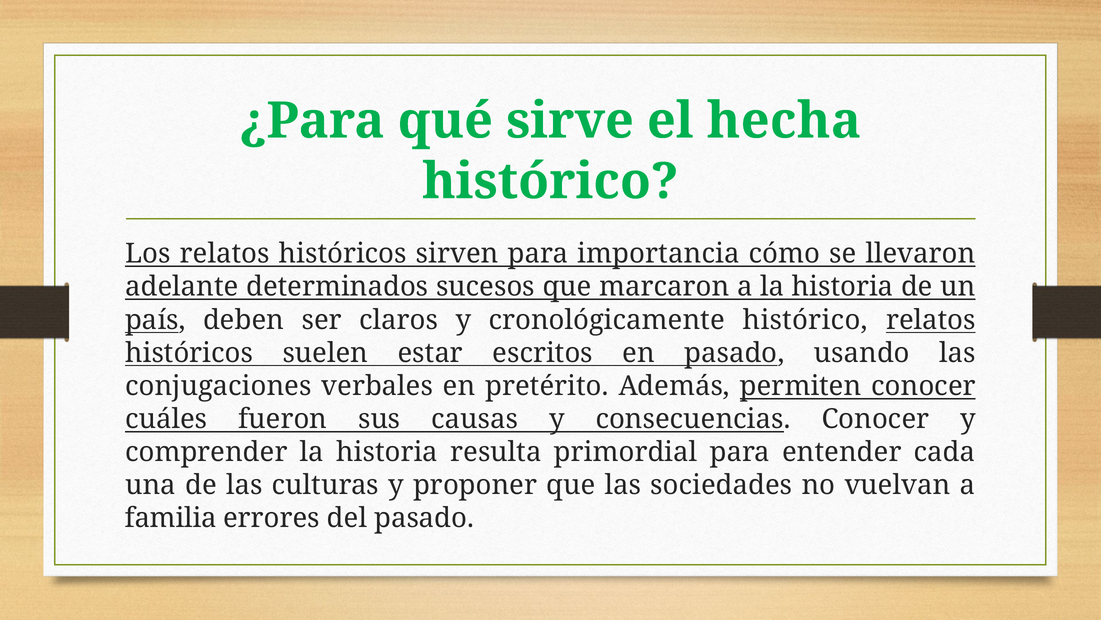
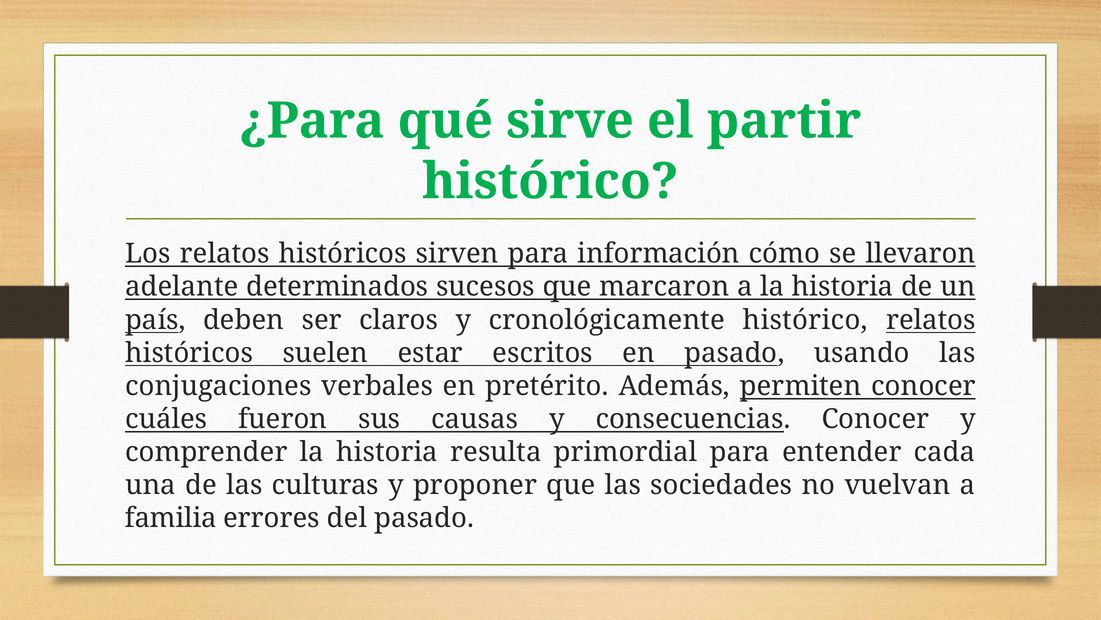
hecha: hecha -> partir (784, 121)
importancia: importancia -> información (658, 253)
